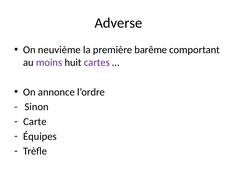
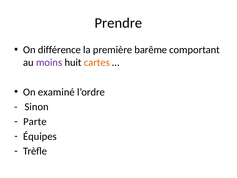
Adverse: Adverse -> Prendre (118, 23)
neuvième: neuvième -> différence (59, 50)
cartes colour: purple -> orange (97, 62)
annonce: annonce -> examiné (56, 92)
Carte: Carte -> Parte (35, 121)
